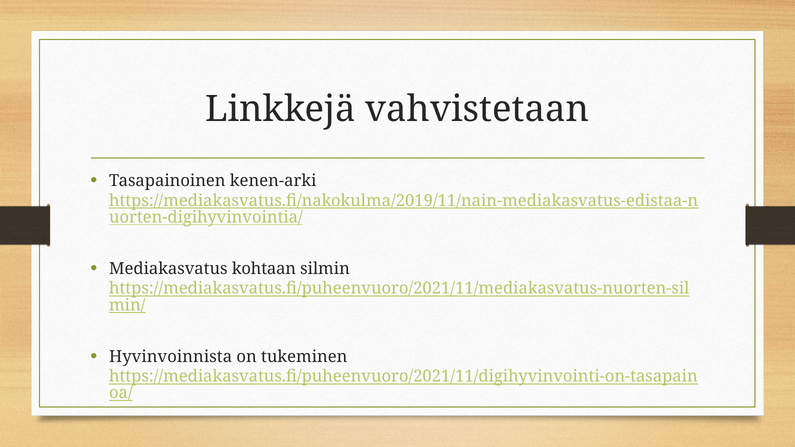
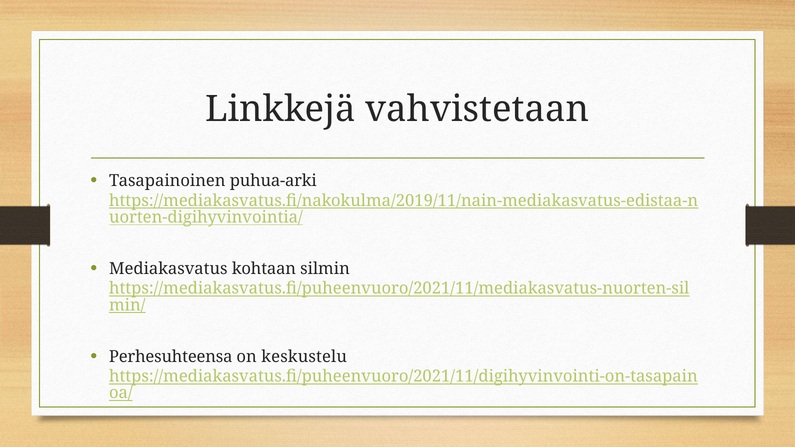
kenen-arki: kenen-arki -> puhua-arki (273, 181)
Hyvinvoinnista: Hyvinvoinnista -> Perhesuhteensa (171, 357)
tukeminen: tukeminen -> keskustelu (304, 357)
